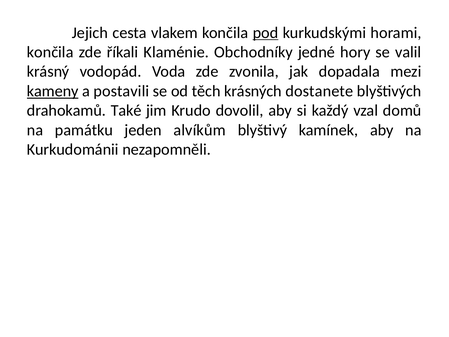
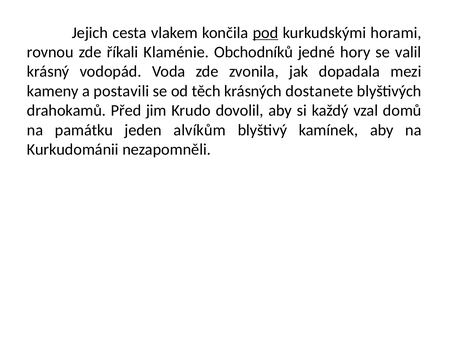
končila: končila -> rovnou (50, 52)
Obchodníky: Obchodníky -> Obchodníků (254, 52)
kameny underline: present -> none (53, 91)
Také: Také -> Před (126, 110)
